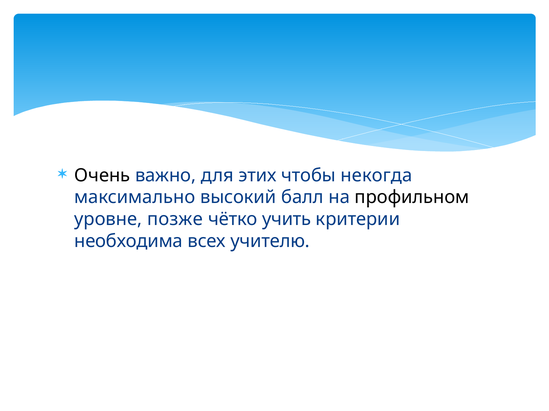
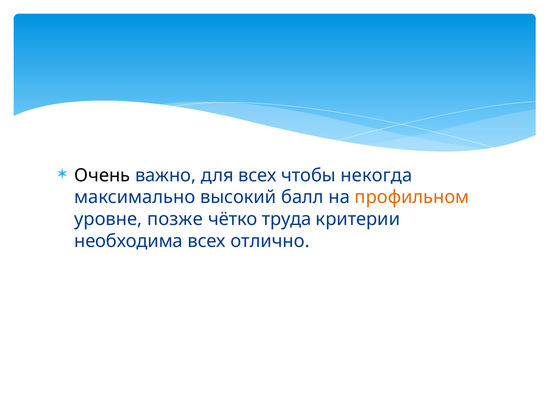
для этих: этих -> всех (257, 176)
профильном colour: black -> orange (412, 198)
учить: учить -> труда (287, 220)
учителю: учителю -> отлично (270, 242)
